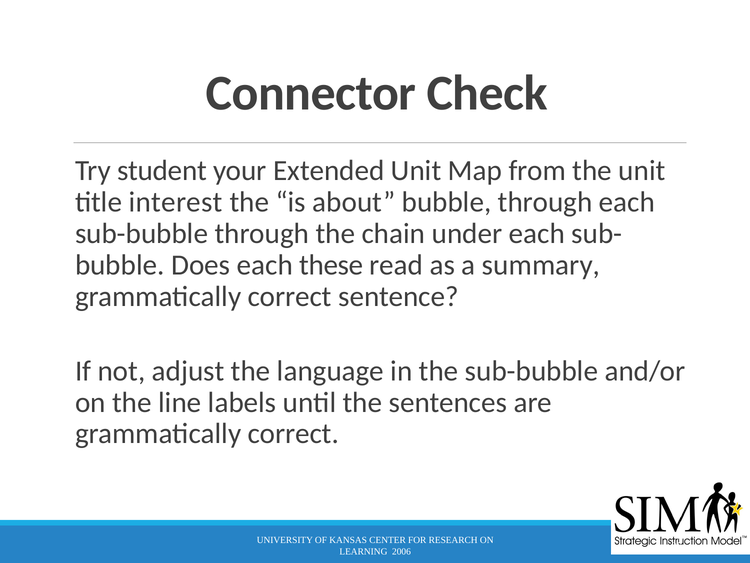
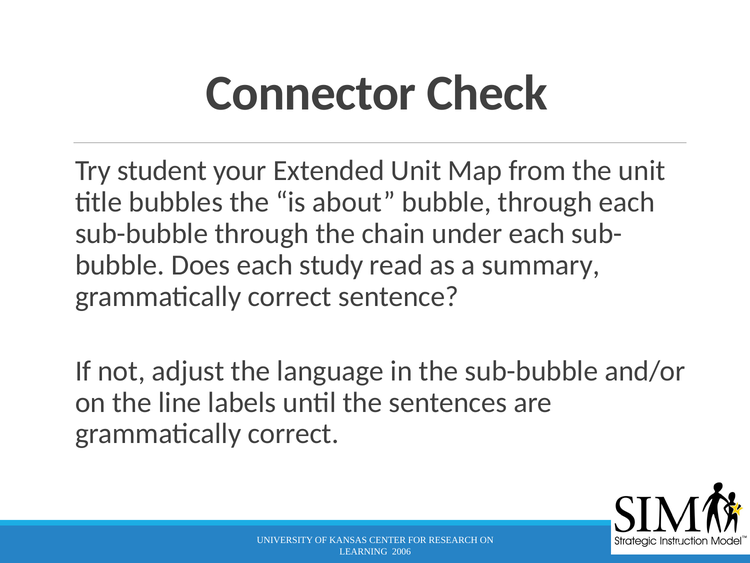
interest: interest -> bubbles (176, 202)
these: these -> study (331, 265)
